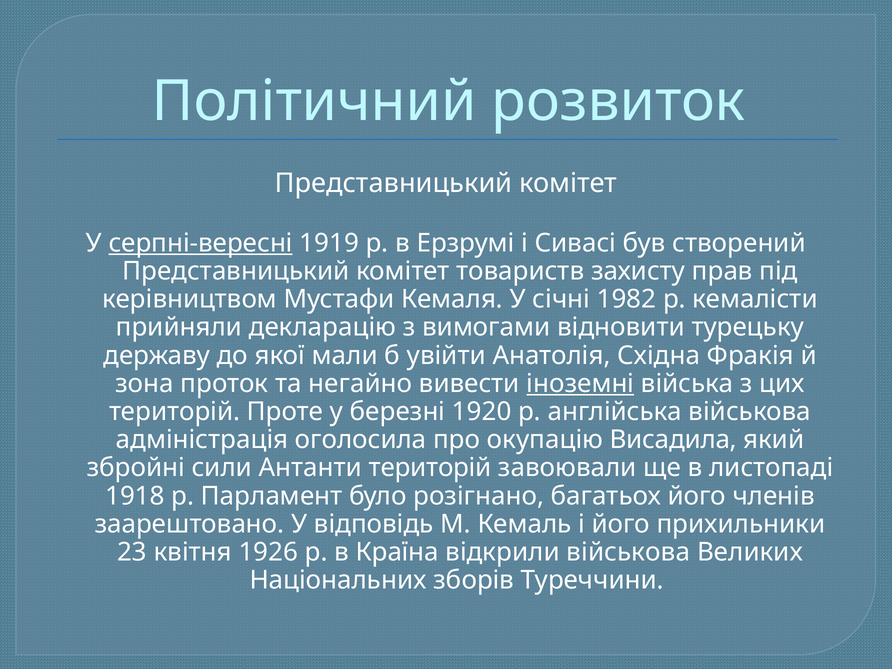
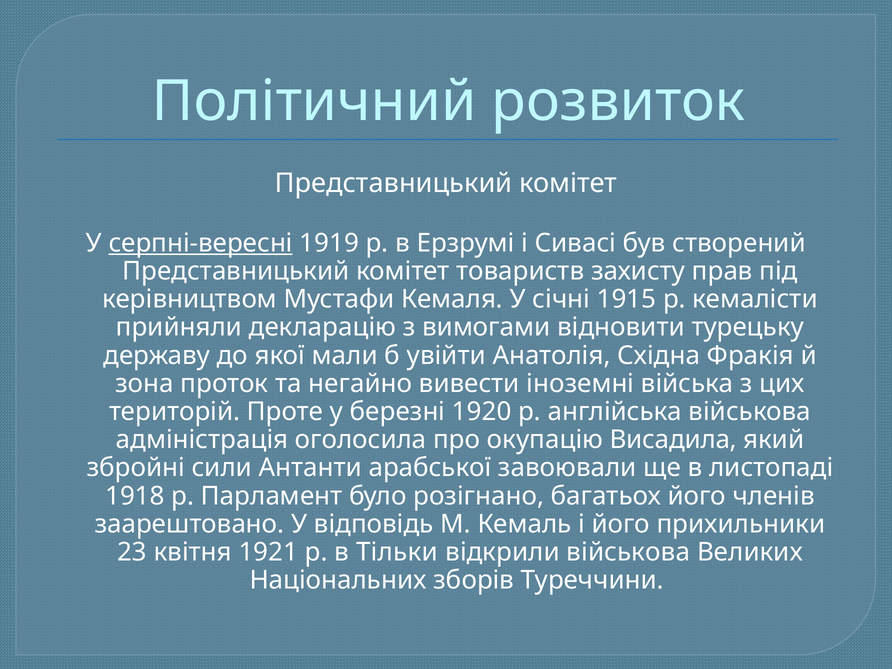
1982: 1982 -> 1915 (627, 299)
іноземні underline: present -> none (580, 384)
Антанти територій: територій -> арабської (430, 468)
1926: 1926 -> 1921 (268, 552)
Країна: Країна -> Тільки (397, 552)
